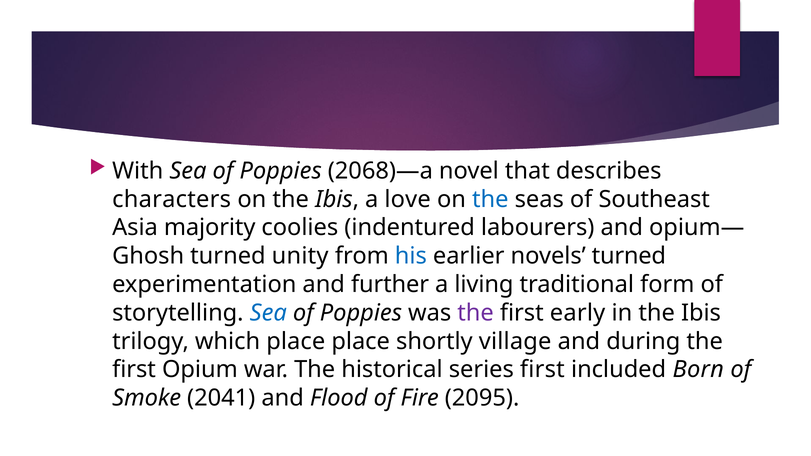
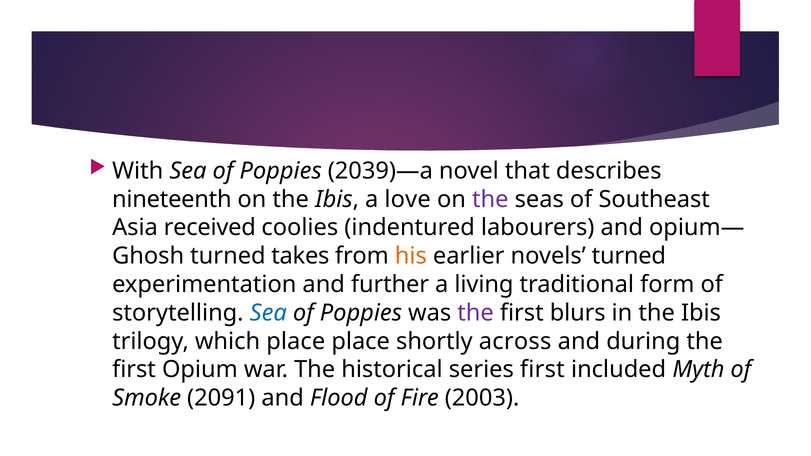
2068)—a: 2068)—a -> 2039)—a (380, 171)
characters: characters -> nineteenth (172, 199)
the colour: blue -> purple (490, 199)
majority: majority -> received (210, 228)
unity: unity -> takes (300, 256)
his colour: blue -> orange (411, 256)
early: early -> blurs (578, 313)
village: village -> across (515, 341)
Born: Born -> Myth (698, 370)
2041: 2041 -> 2091 (221, 398)
2095: 2095 -> 2003 (482, 398)
